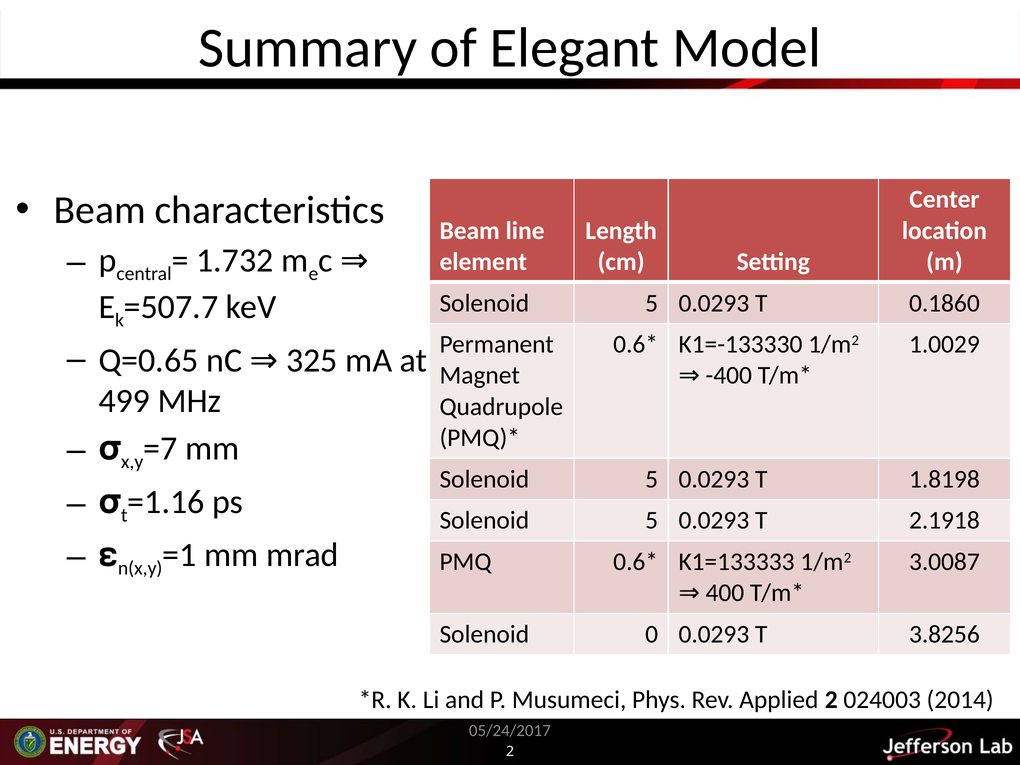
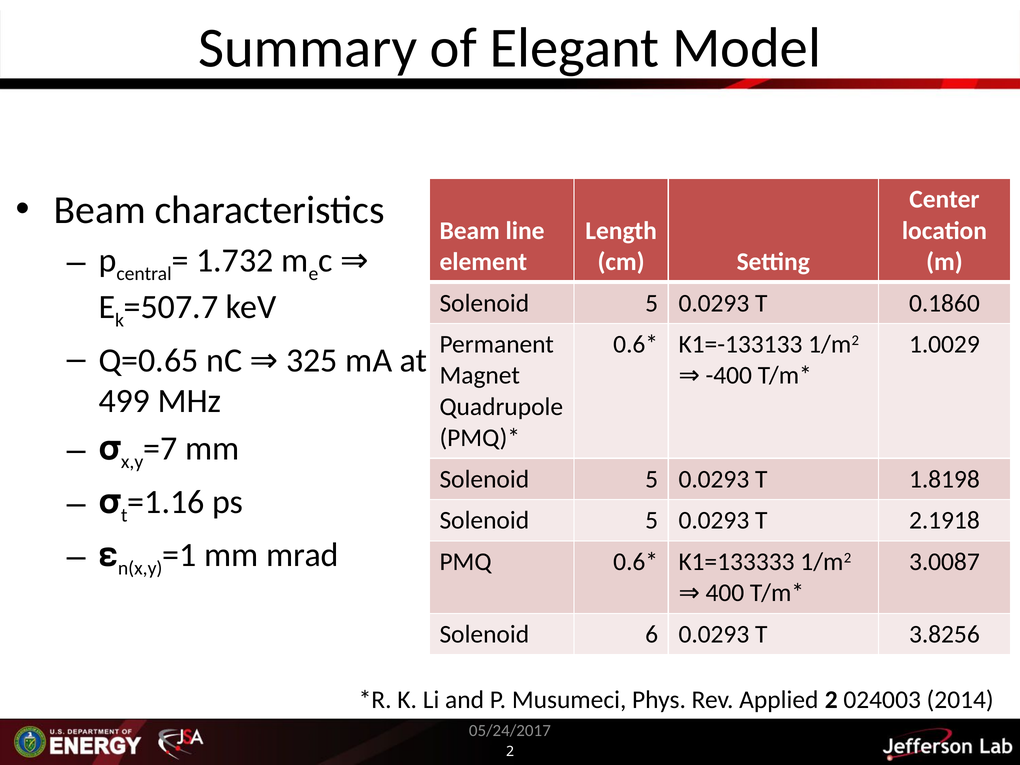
K1=-133330: K1=-133330 -> K1=-133133 (740, 344)
0: 0 -> 6 (652, 634)
